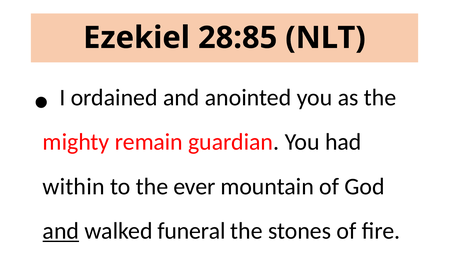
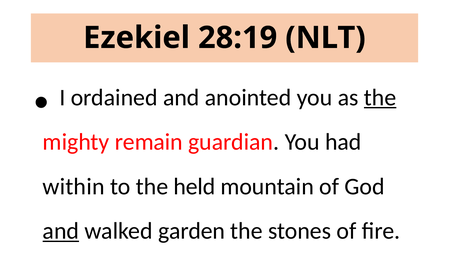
28:85: 28:85 -> 28:19 (238, 38)
the underline: none -> present (380, 97)
ever: ever -> held (194, 186)
funeral: funeral -> garden (192, 231)
